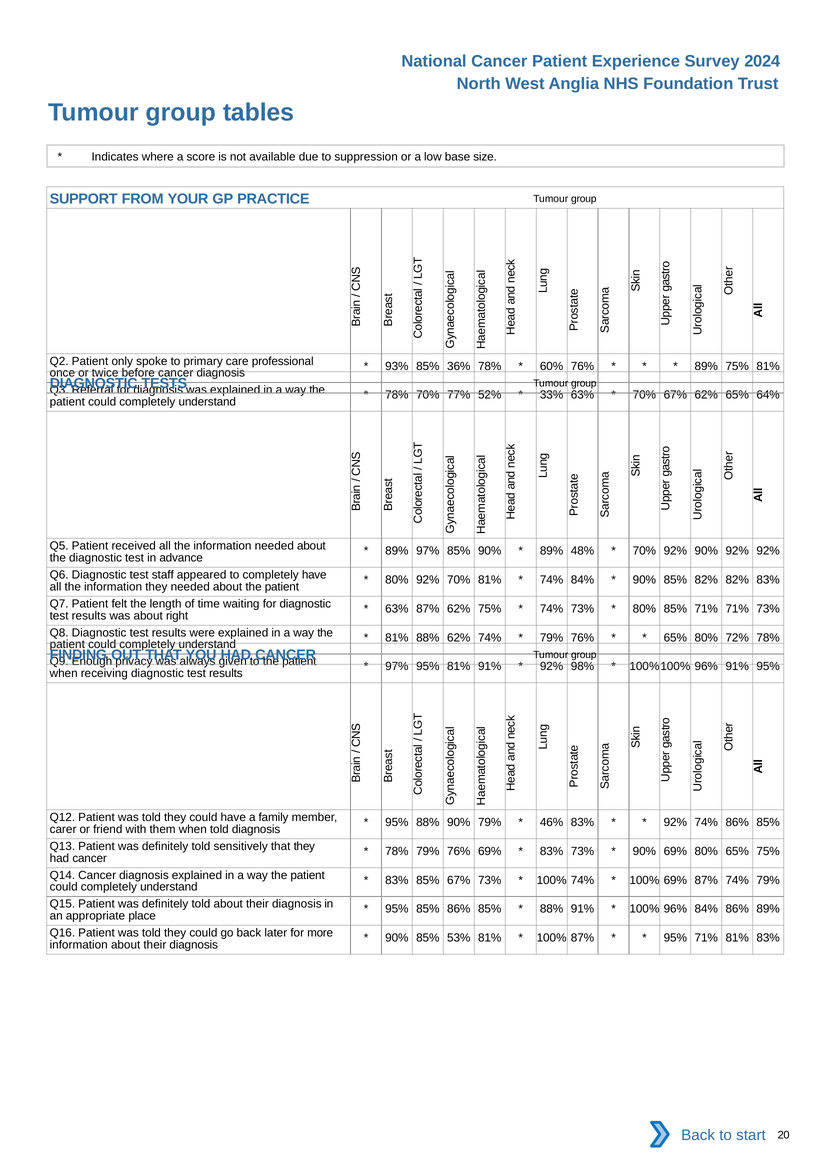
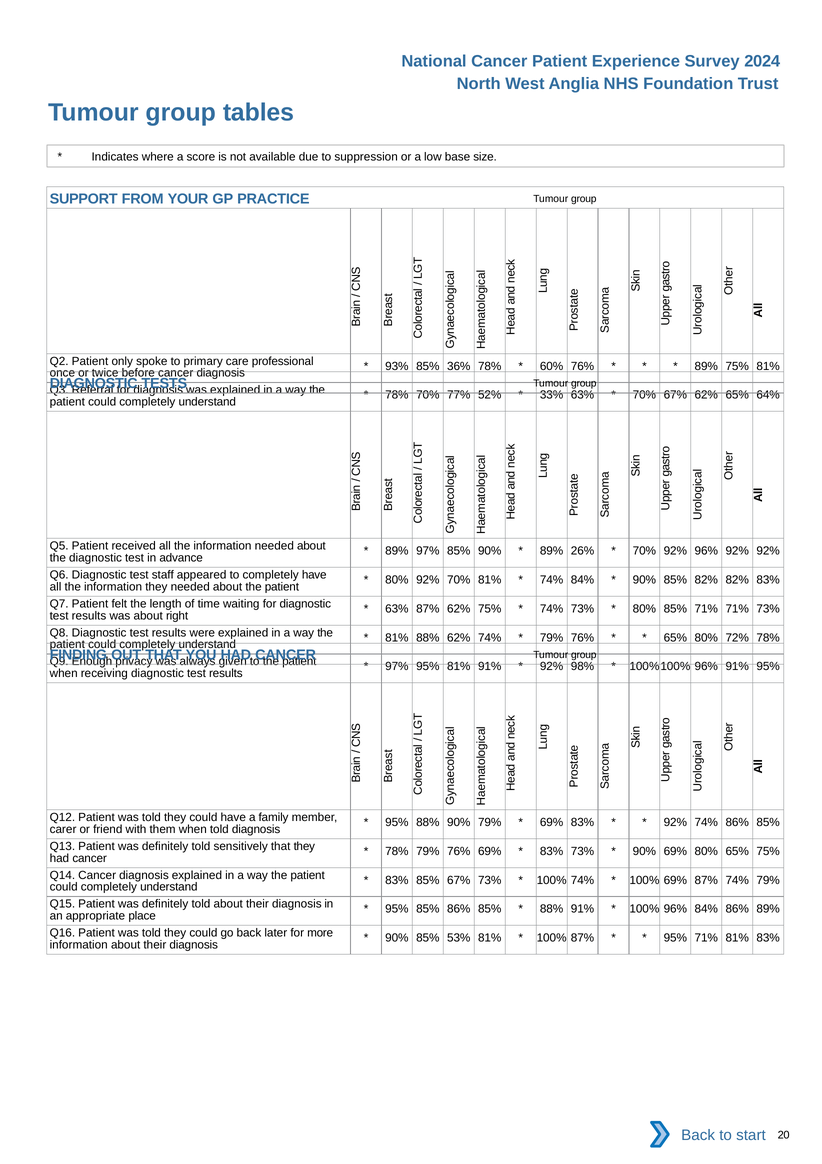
48%: 48% -> 26% (583, 551)
92% 90%: 90% -> 96% (706, 551)
46%: 46% -> 69% (552, 822)
